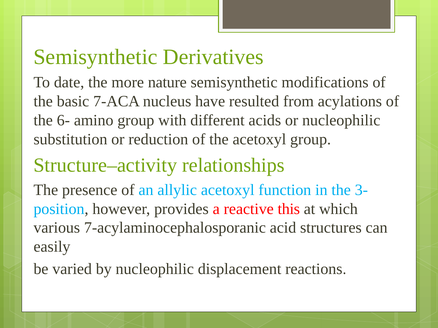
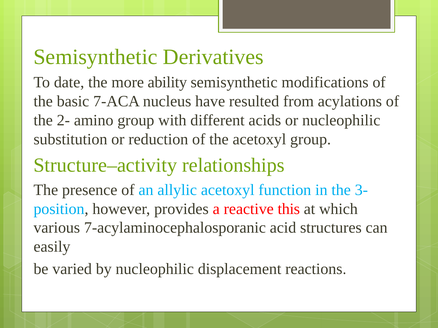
nature: nature -> ability (167, 83)
6-: 6- -> 2- (63, 120)
